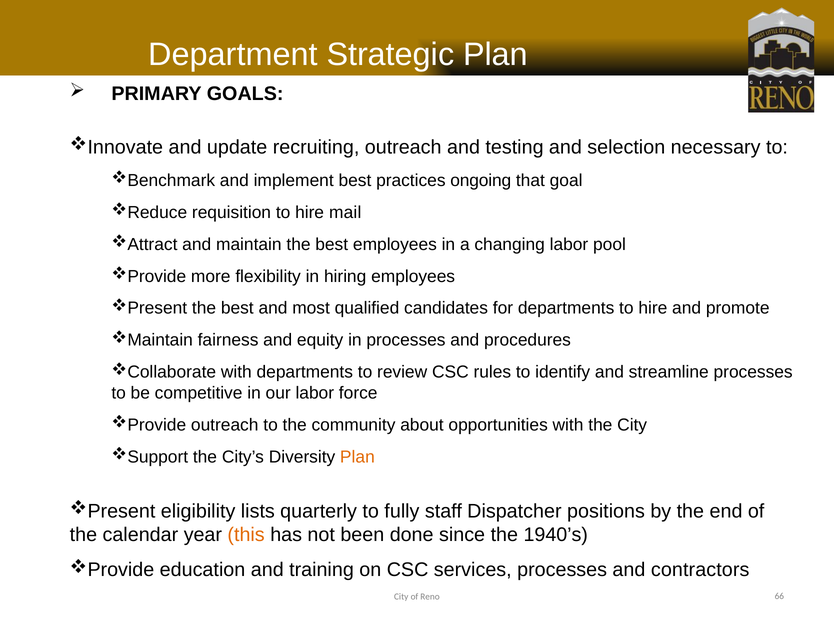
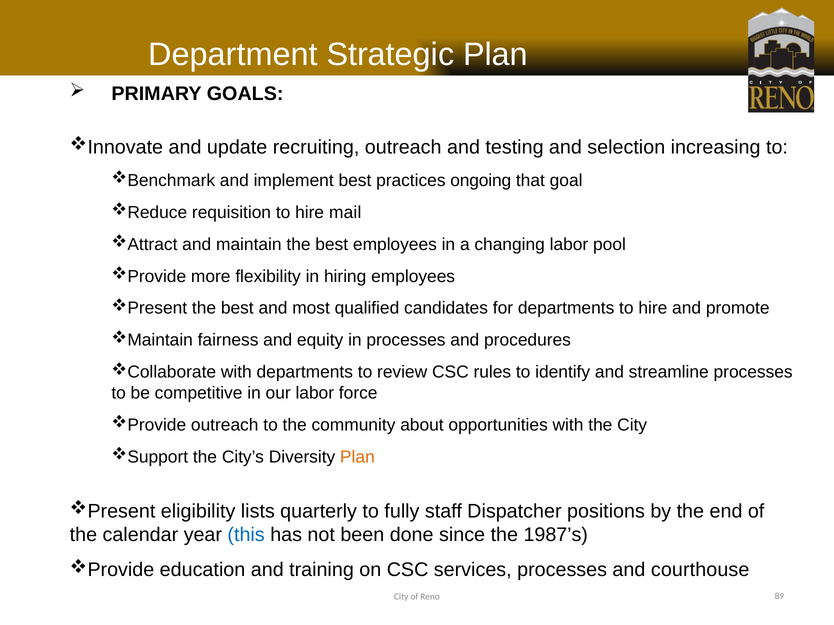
necessary: necessary -> increasing (716, 147)
this colour: orange -> blue (246, 535)
1940’s: 1940’s -> 1987’s (556, 535)
contractors: contractors -> courthouse (700, 570)
66: 66 -> 89 (779, 597)
